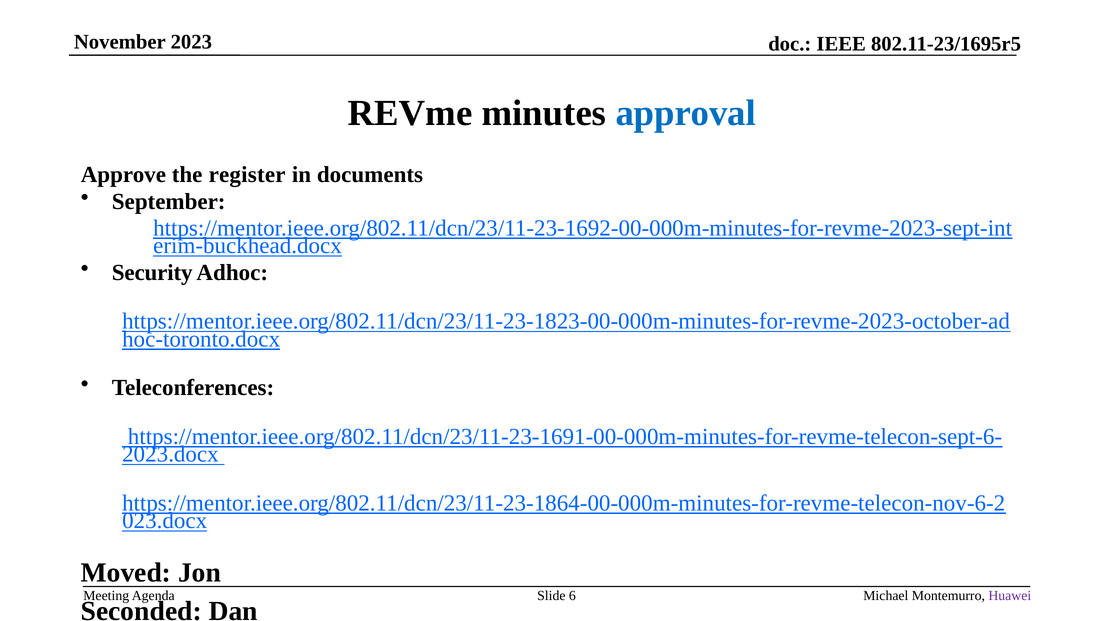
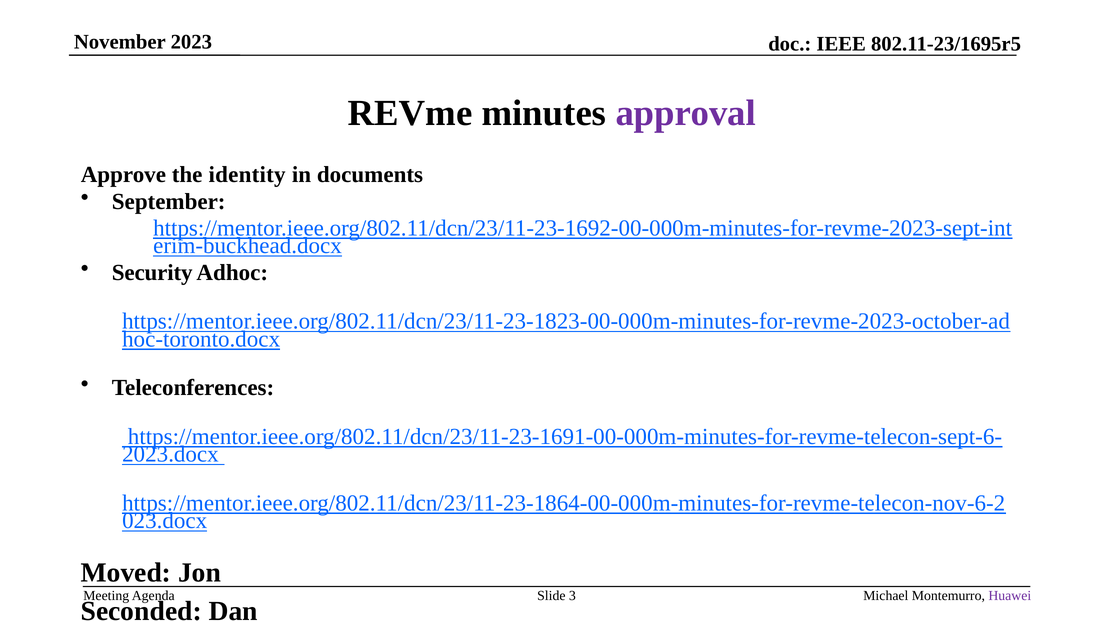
approval colour: blue -> purple (686, 113)
register: register -> identity (247, 175)
6: 6 -> 3 (572, 596)
